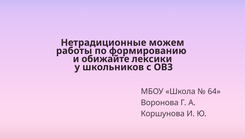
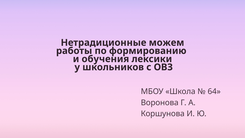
обижайте: обижайте -> обучения (105, 59)
